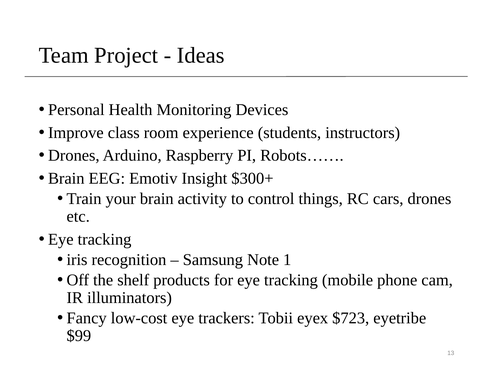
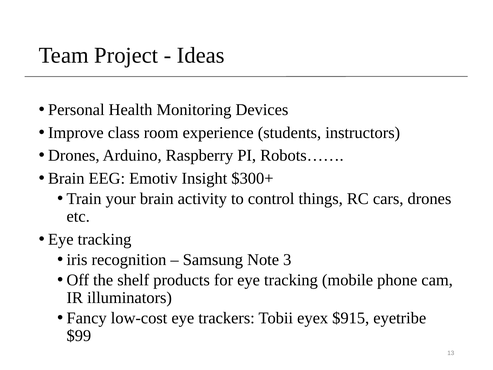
1: 1 -> 3 (287, 260)
$723: $723 -> $915 (351, 318)
